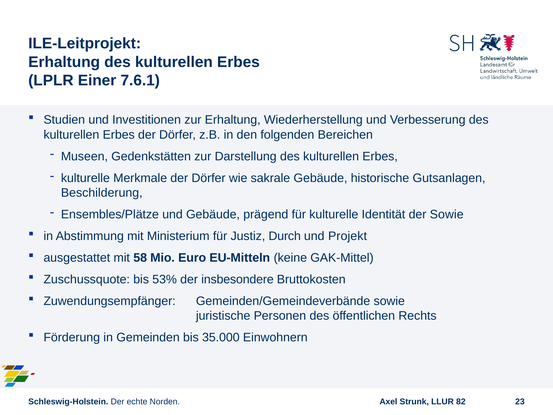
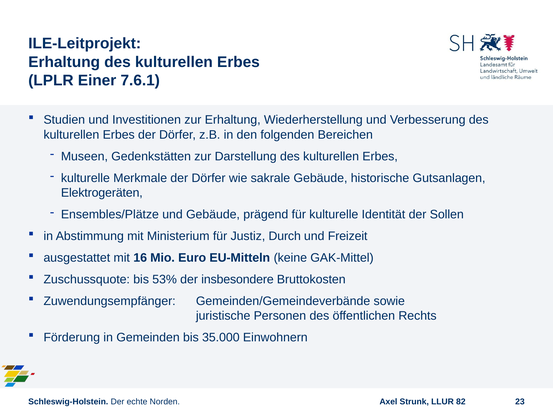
Beschilderung: Beschilderung -> Elektrogeräten (102, 193)
der Sowie: Sowie -> Sollen (447, 214)
Projekt: Projekt -> Freizeit (348, 236)
58: 58 -> 16 (140, 258)
